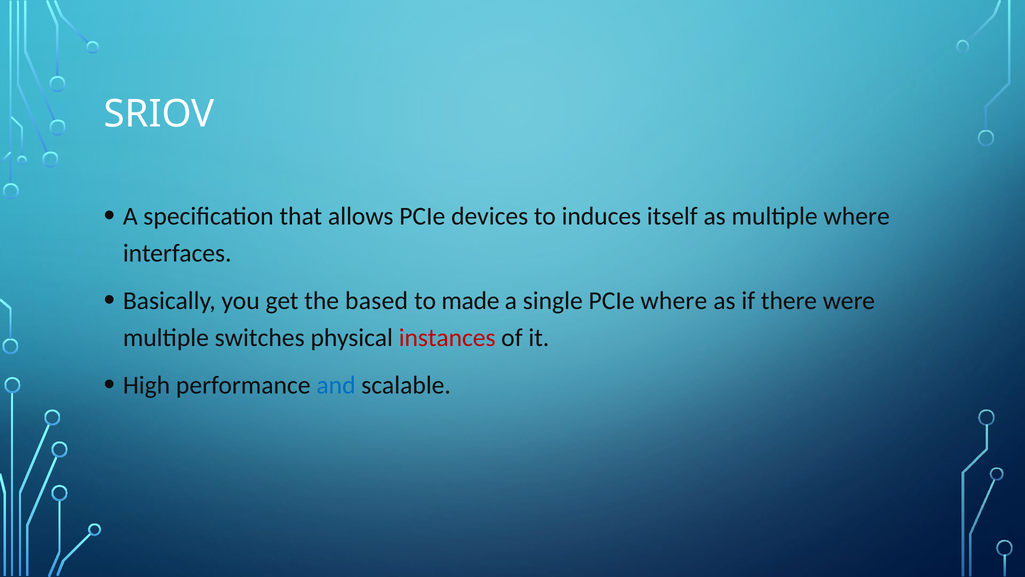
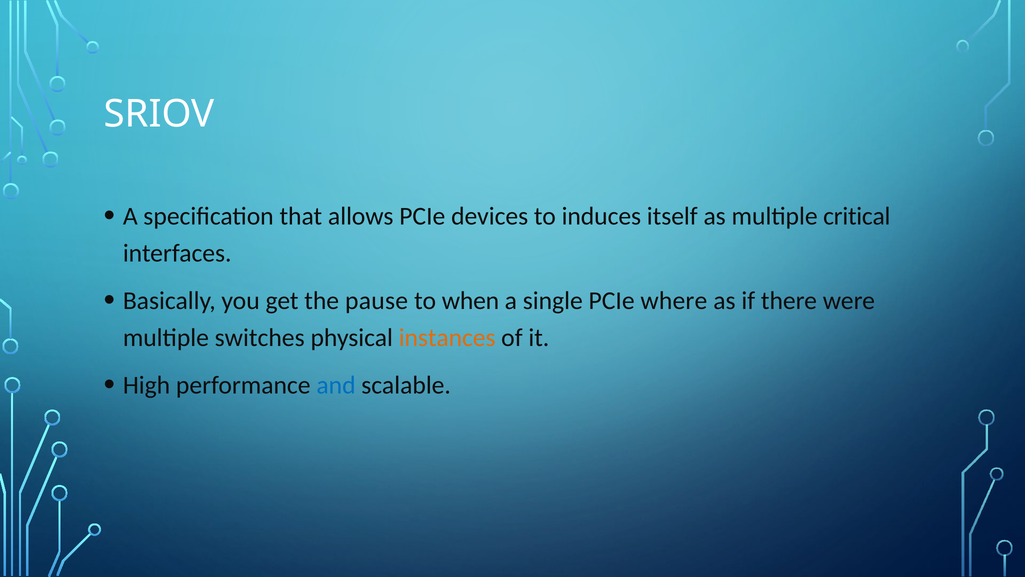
multiple where: where -> critical (857, 216)
based: based -> pause (377, 301)
made: made -> when (470, 301)
instances colour: red -> orange (447, 338)
